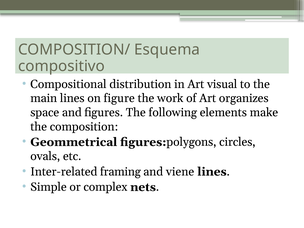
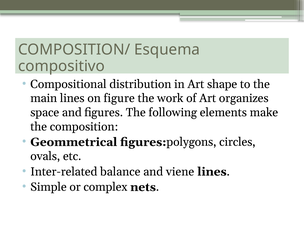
visual: visual -> shape (222, 84)
framing: framing -> balance (120, 172)
